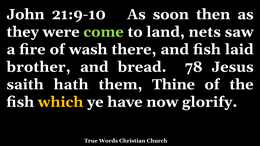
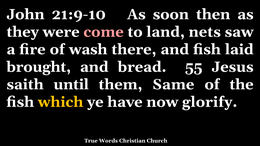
come colour: light green -> pink (104, 32)
brother: brother -> brought (39, 67)
78: 78 -> 55 (194, 67)
hath: hath -> until (71, 85)
Thine: Thine -> Same (173, 85)
